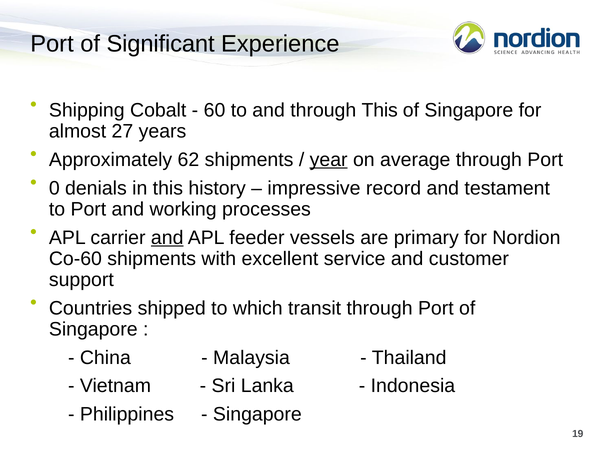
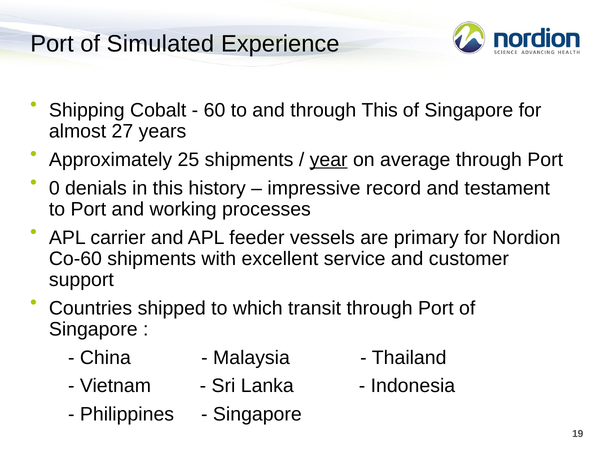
Significant: Significant -> Simulated (160, 44)
62: 62 -> 25 (188, 160)
and underline: present -> none (167, 237)
